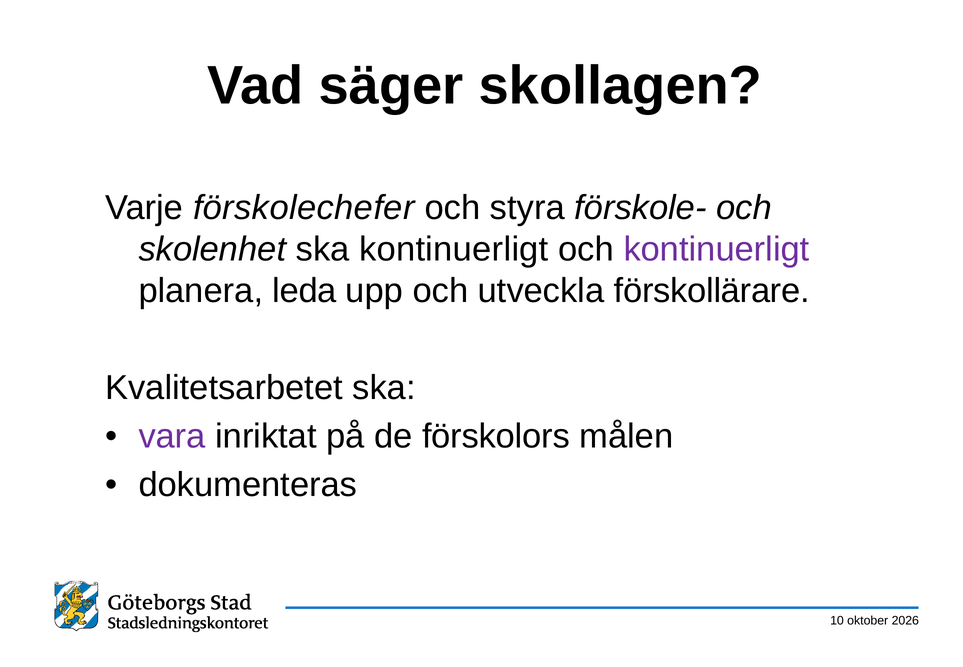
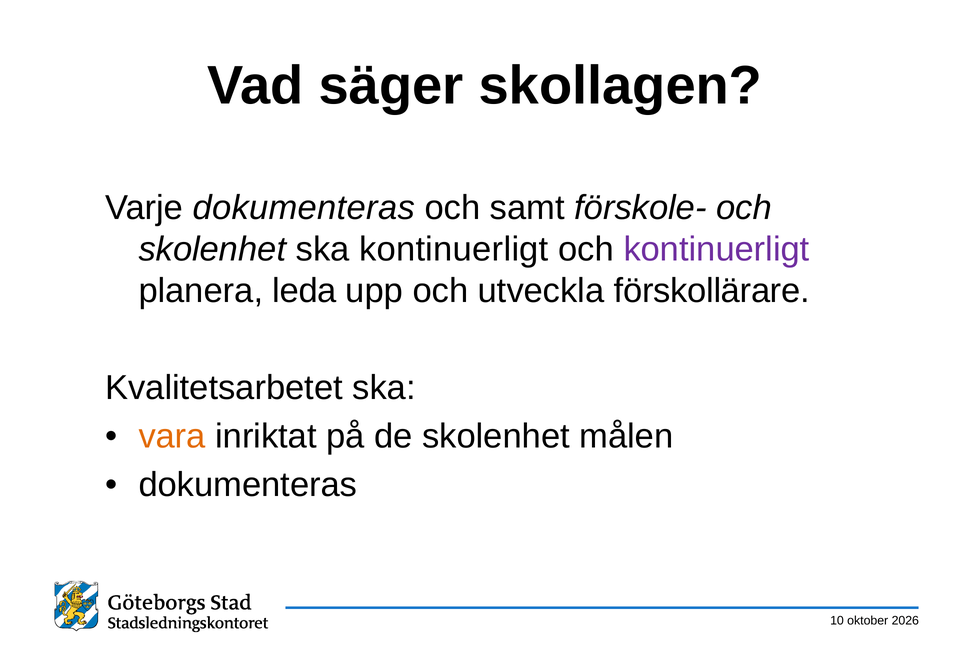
Varje förskolechefer: förskolechefer -> dokumenteras (304, 208)
styra: styra -> samt (527, 208)
vara colour: purple -> orange (172, 436)
de förskolors: förskolors -> skolenhet (496, 436)
